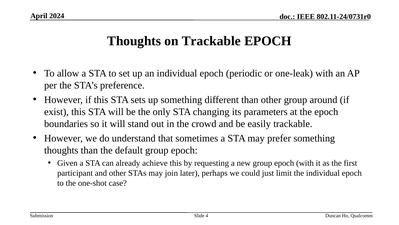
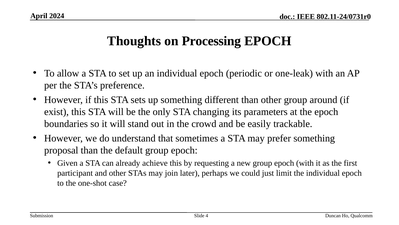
on Trackable: Trackable -> Processing (211, 41)
thoughts: thoughts -> proposal (61, 150)
